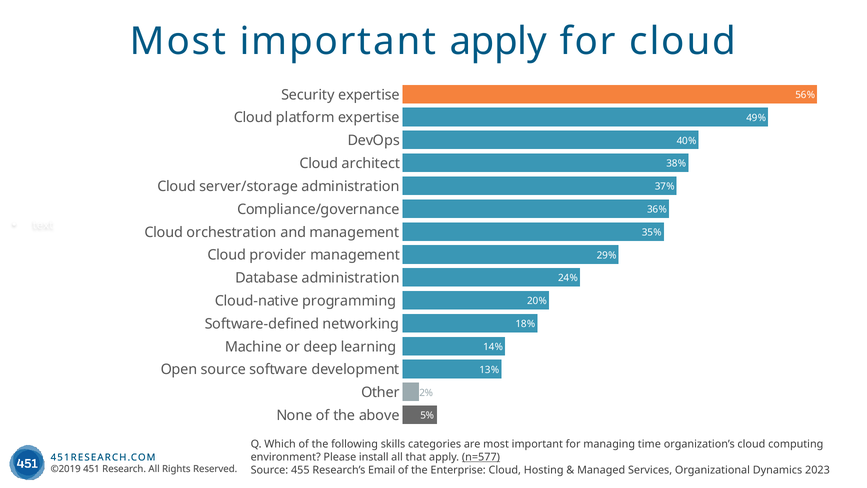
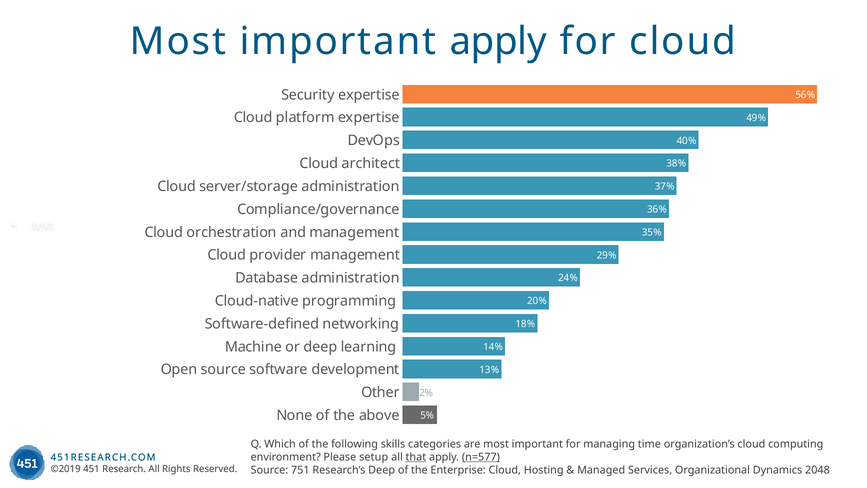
install: install -> setup (374, 457)
that underline: none -> present (416, 457)
455: 455 -> 751 (300, 470)
Research’s Email: Email -> Deep (382, 470)
2023: 2023 -> 2048 (817, 470)
